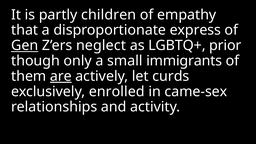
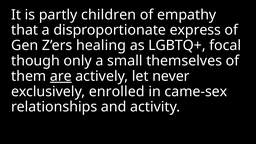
Gen underline: present -> none (25, 45)
neglect: neglect -> healing (101, 45)
prior: prior -> focal (225, 45)
immigrants: immigrants -> themselves (184, 61)
curds: curds -> never (171, 76)
